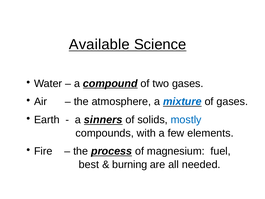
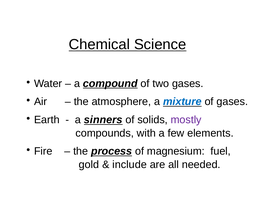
Available: Available -> Chemical (99, 44)
mostly colour: blue -> purple (186, 120)
best: best -> gold (89, 164)
burning: burning -> include (130, 164)
